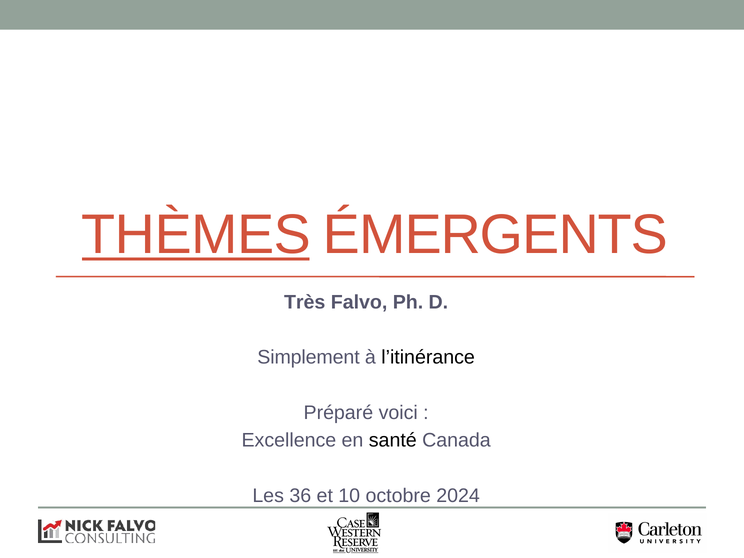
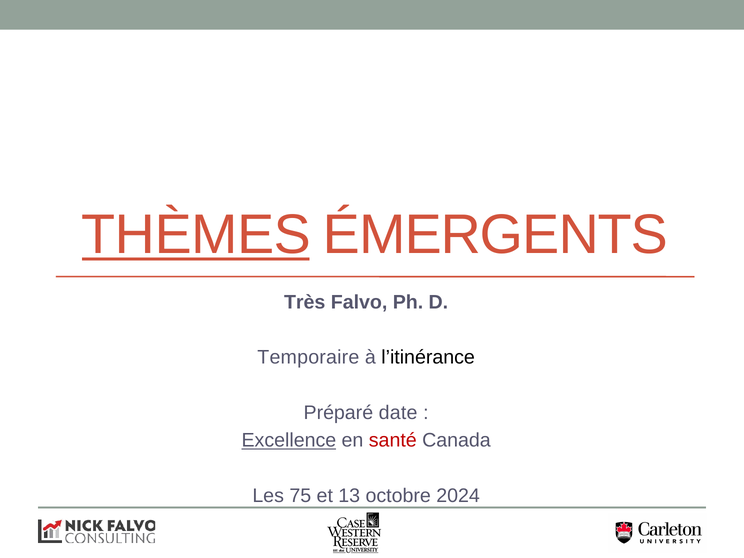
Simplement: Simplement -> Temporaire (308, 357)
voici: voici -> date (398, 413)
Excellence underline: none -> present (289, 440)
santé colour: black -> red (393, 440)
36: 36 -> 75 (300, 496)
10: 10 -> 13 (349, 496)
